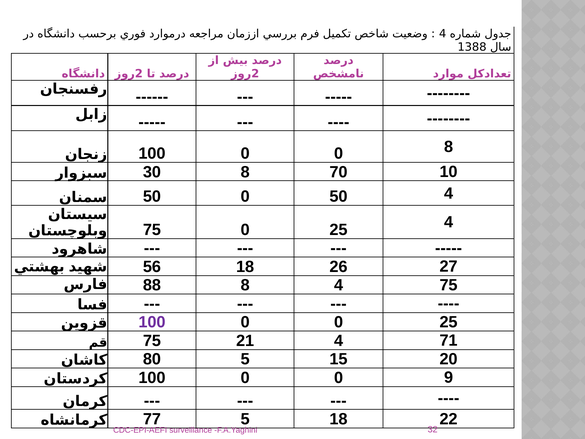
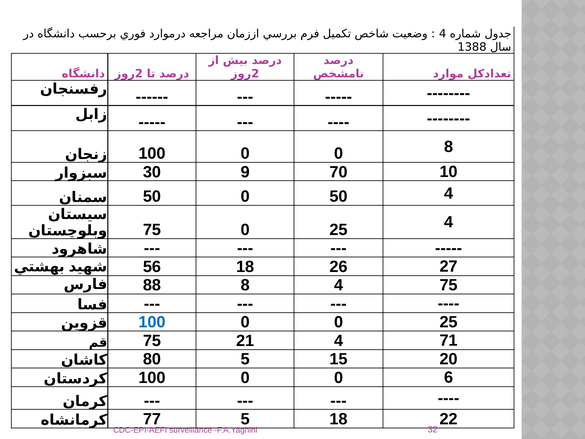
30 8: 8 -> 9 (245, 172)
100 colour: purple -> blue (152, 322)
9: 9 -> 6 (449, 377)
